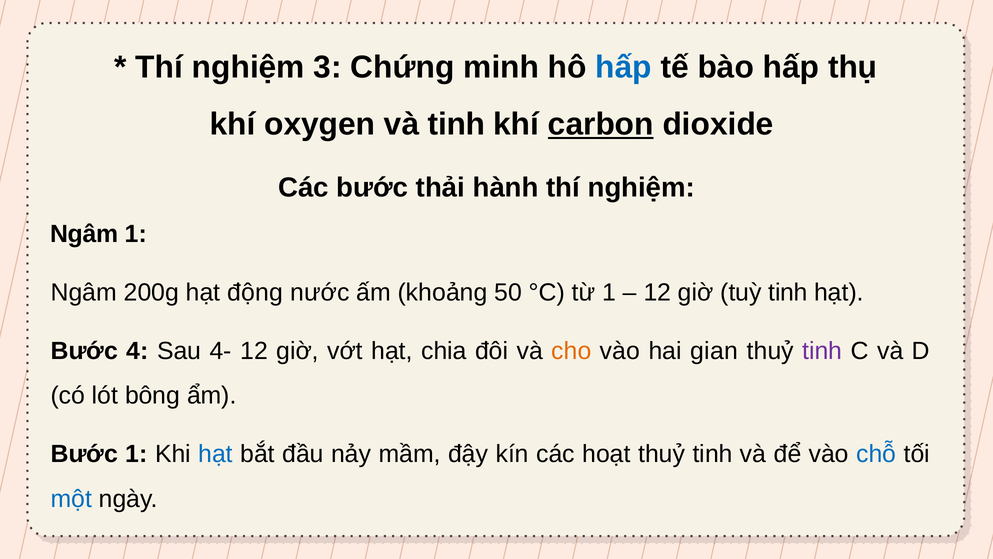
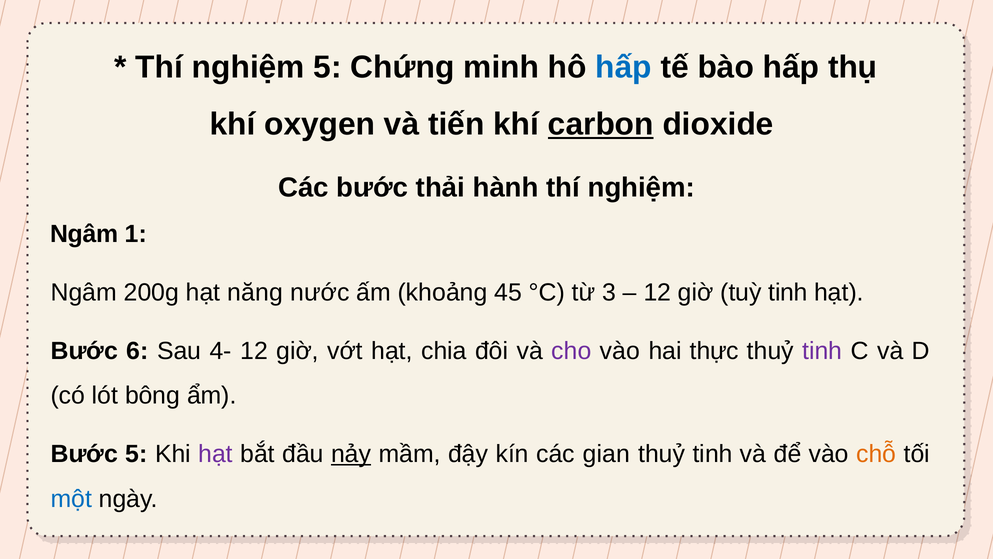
nghiệm 3: 3 -> 5 (328, 67)
và tinh: tinh -> tiến (456, 124)
động: động -> năng (255, 292)
50: 50 -> 45 (508, 292)
từ 1: 1 -> 3 (609, 292)
4: 4 -> 6 (137, 351)
cho colour: orange -> purple (571, 351)
gian: gian -> thực (714, 351)
Bước 1: 1 -> 5 (136, 454)
hạt colour: blue -> purple (216, 454)
nảy underline: none -> present (351, 454)
hoạt: hoạt -> gian (606, 454)
chỗ colour: blue -> orange (876, 454)
